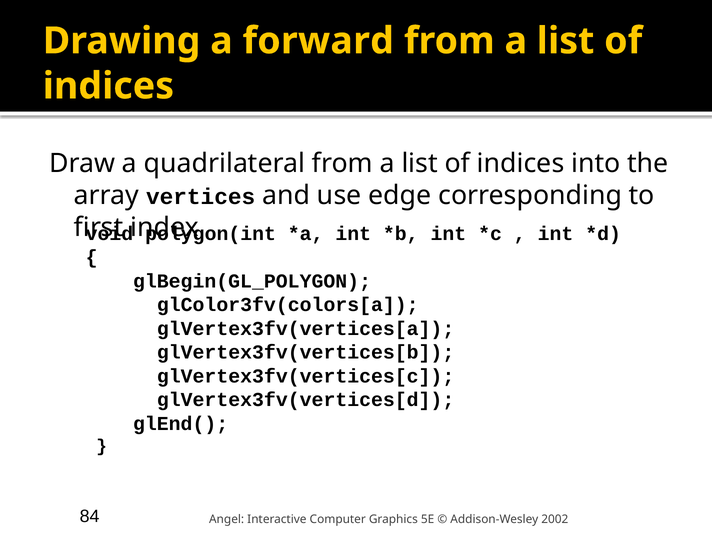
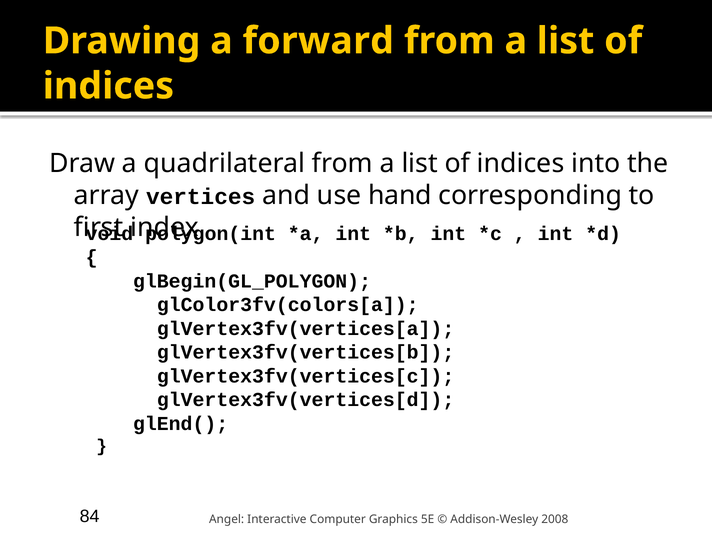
edge: edge -> hand (400, 195)
2002: 2002 -> 2008 (555, 519)
